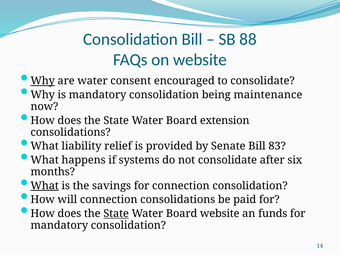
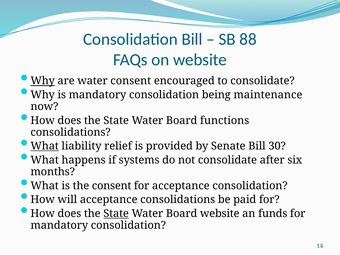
extension: extension -> functions (225, 120)
What underline: none -> present (45, 146)
83: 83 -> 30 (277, 146)
What underline: present -> none (45, 186)
the savings: savings -> consent (112, 186)
for connection: connection -> acceptance (181, 186)
will connection: connection -> acceptance (109, 200)
